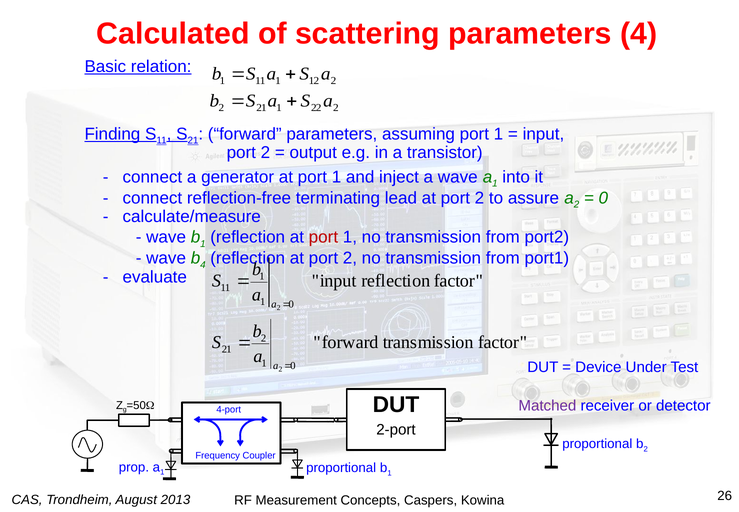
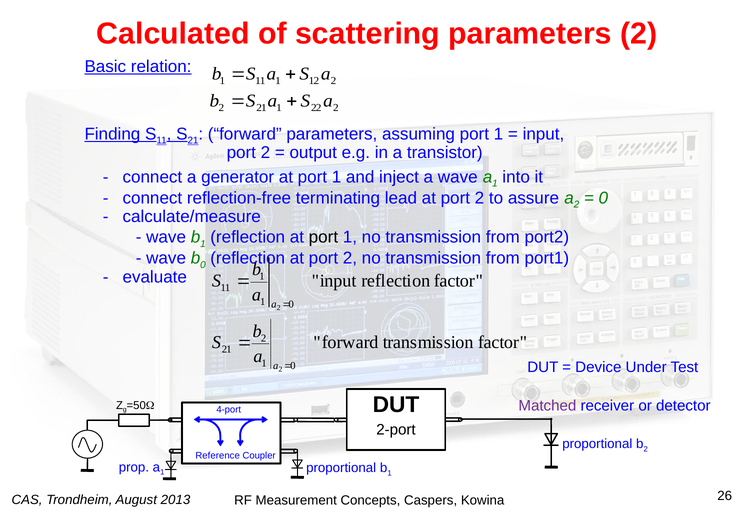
parameters 4: 4 -> 2 (639, 34)
port colour: red -> black (323, 237)
4: 4 -> 0 (203, 265)
Frequency: Frequency -> Reference (218, 455)
